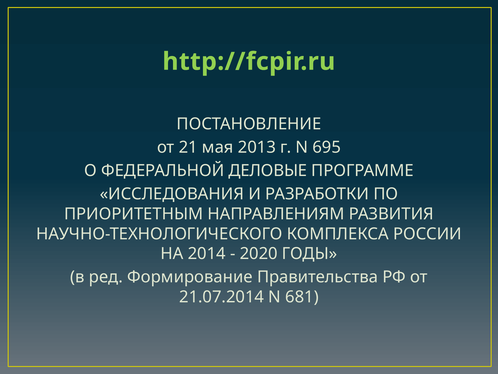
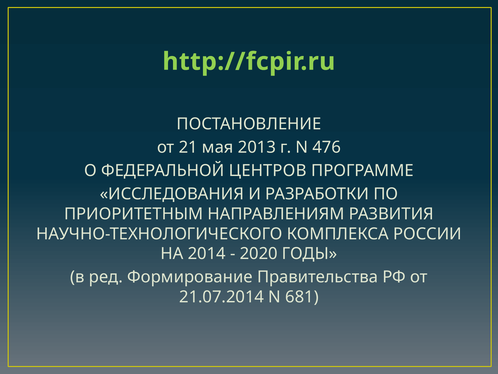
695: 695 -> 476 (327, 147)
ДЕЛОВЫЕ: ДЕЛОВЫЕ -> ЦЕНТРОВ (268, 170)
